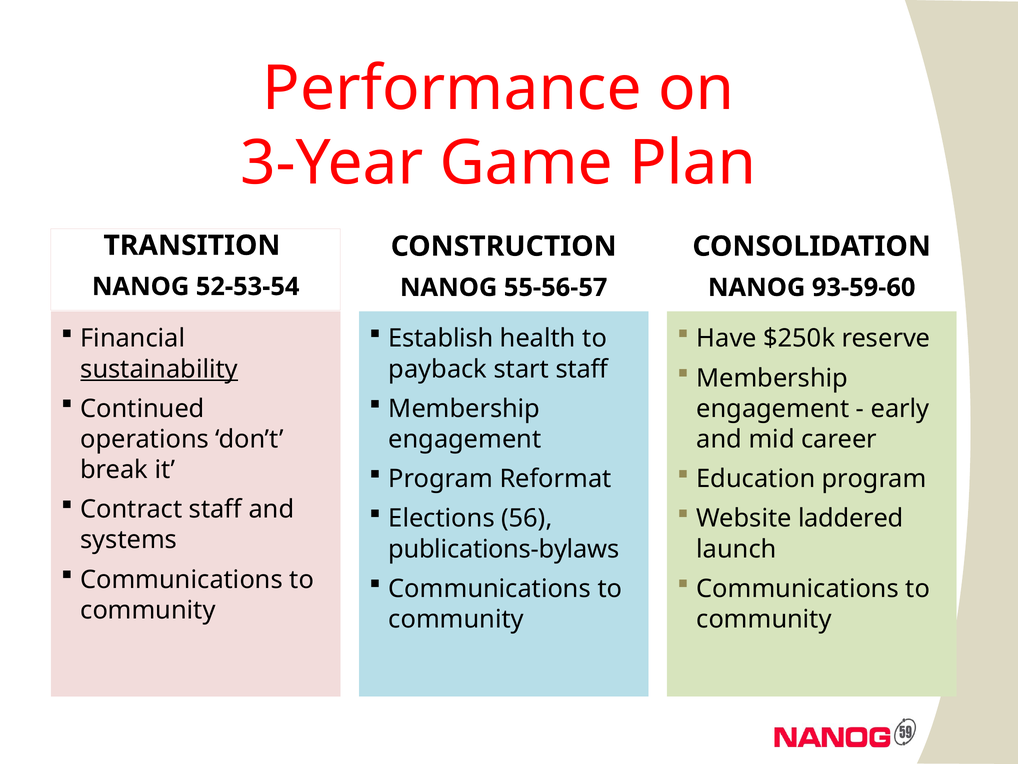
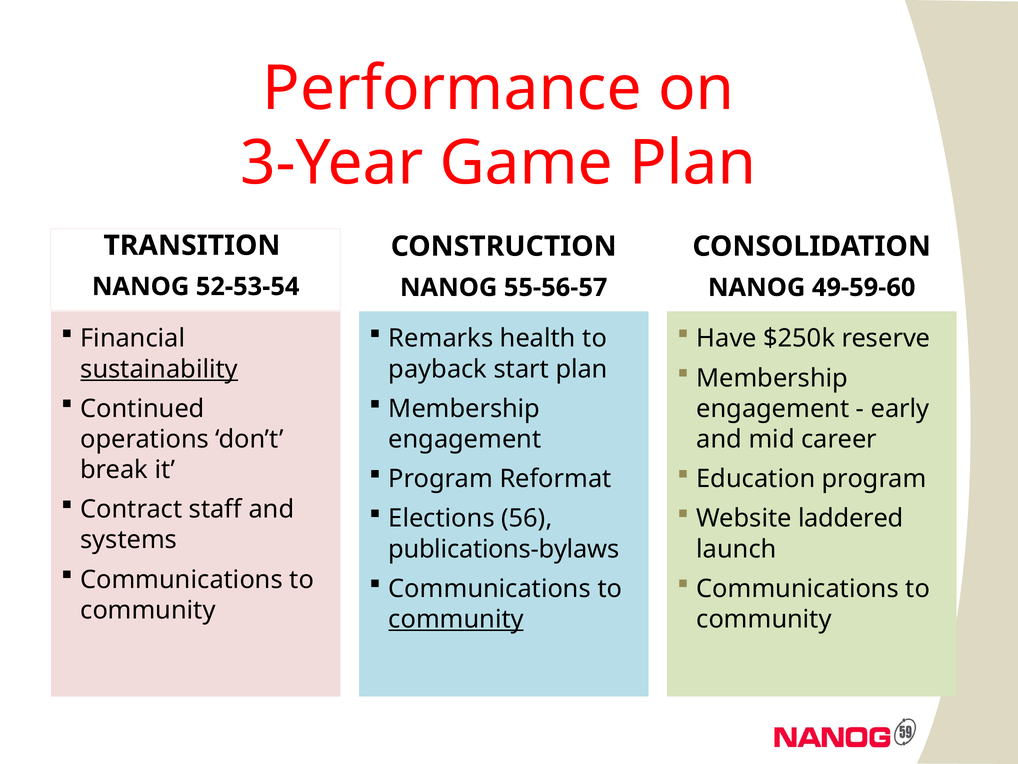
93-59-60: 93-59-60 -> 49-59-60 (864, 287)
Establish: Establish -> Remarks (441, 338)
start staff: staff -> plan (582, 369)
community underline: none -> present (456, 619)
